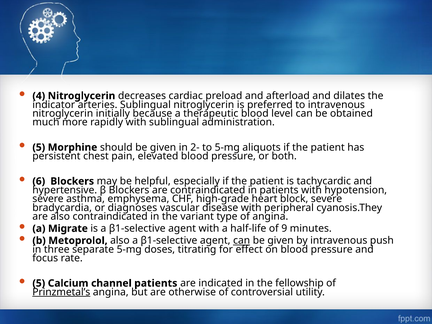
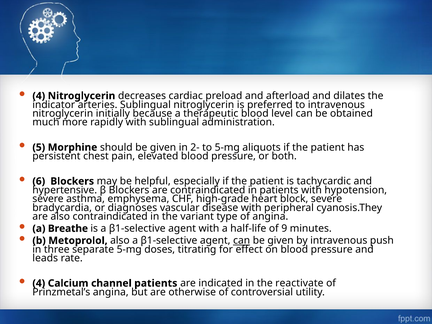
Migrate: Migrate -> Breathe (68, 229)
focus: focus -> leads (45, 258)
5: 5 -> 4 (39, 283)
fellowship: fellowship -> reactivate (299, 283)
Prinzmetal’s underline: present -> none (61, 292)
